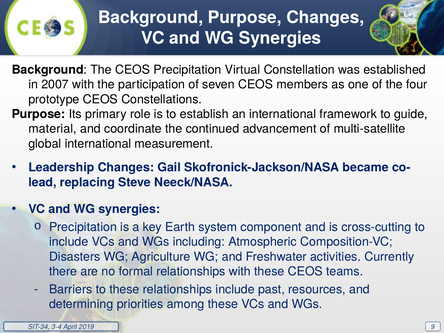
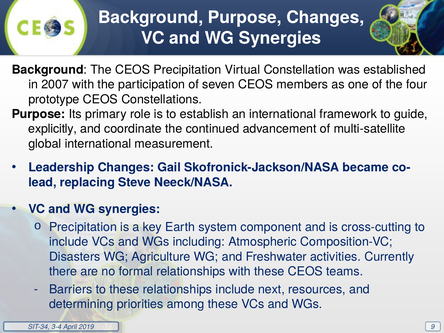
material: material -> explicitly (53, 129)
include past: past -> next (271, 289)
